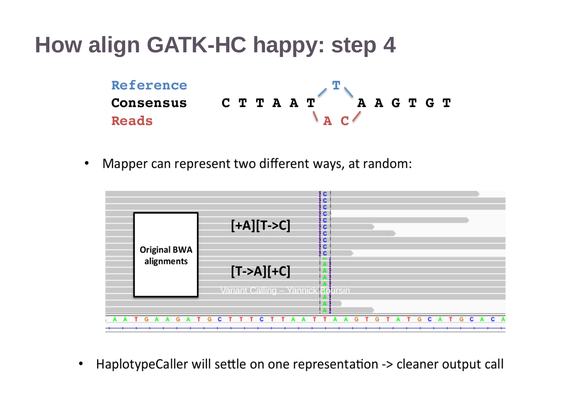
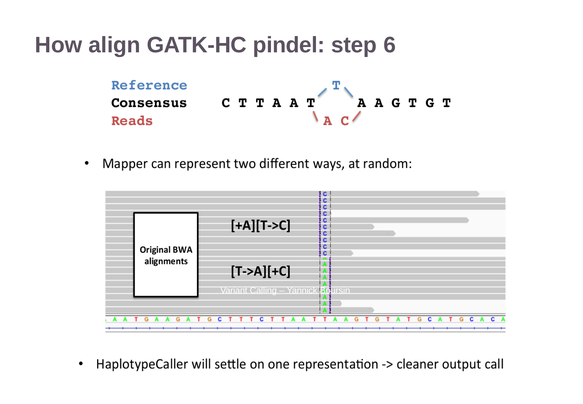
happy: happy -> pindel (289, 45)
4: 4 -> 6 (390, 45)
